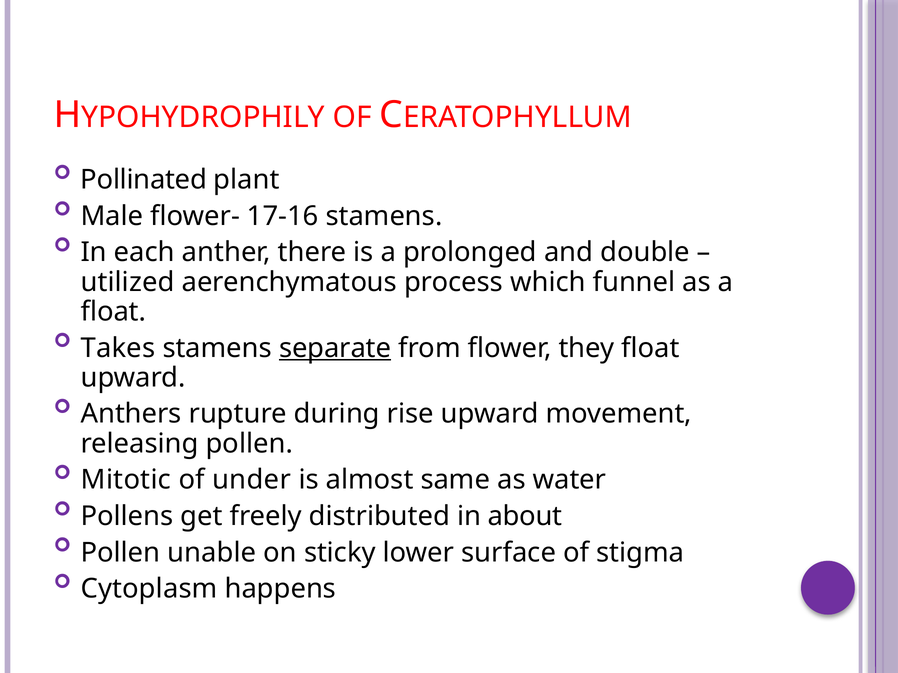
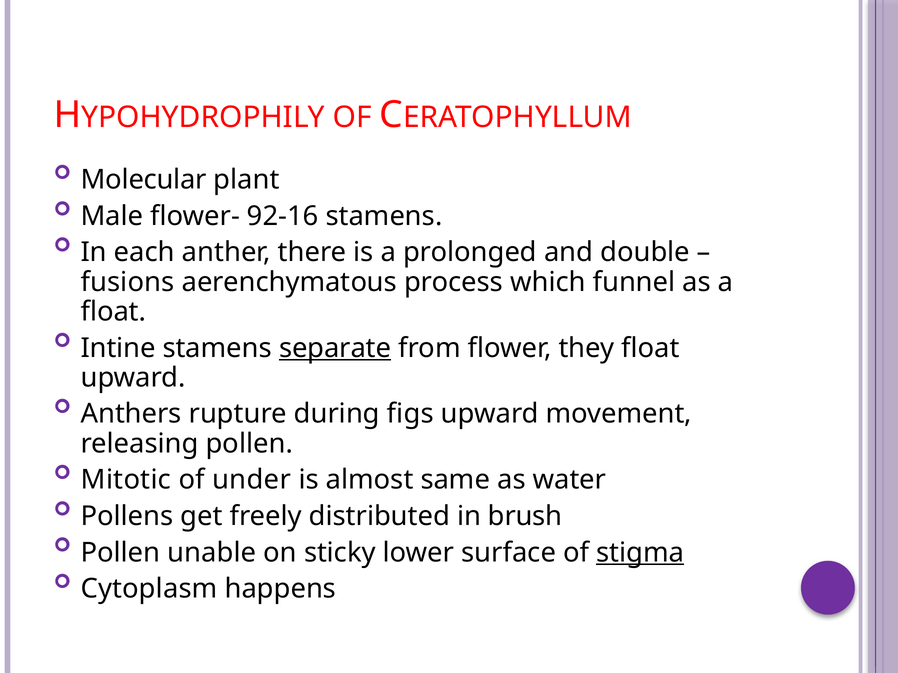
Pollinated: Pollinated -> Molecular (144, 180)
17-16: 17-16 -> 92-16 (283, 216)
utilized: utilized -> fusions (128, 282)
Takes: Takes -> Intine (118, 348)
rise: rise -> figs (410, 414)
about: about -> brush (525, 517)
stigma underline: none -> present (640, 553)
